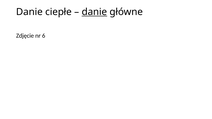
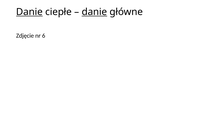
Danie underline: none -> present (29, 12)
